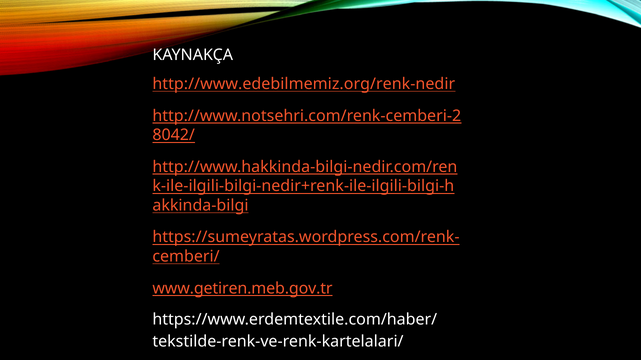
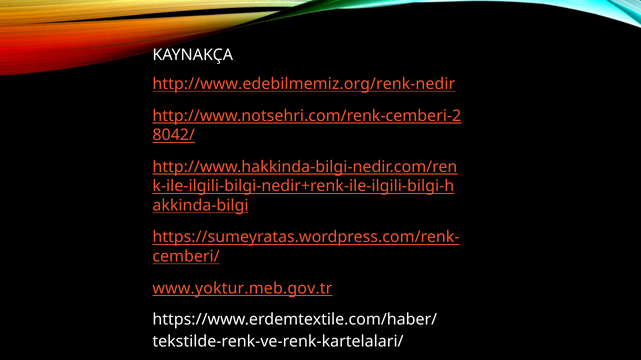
www.getiren.meb.gov.tr: www.getiren.meb.gov.tr -> www.yoktur.meb.gov.tr (242, 289)
